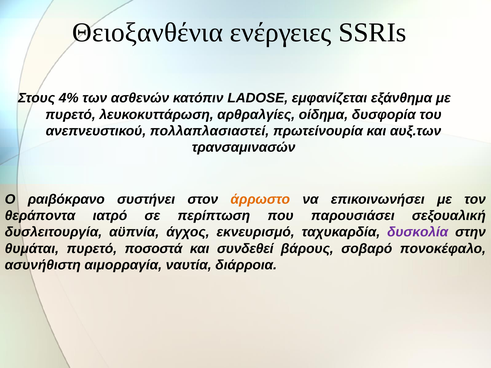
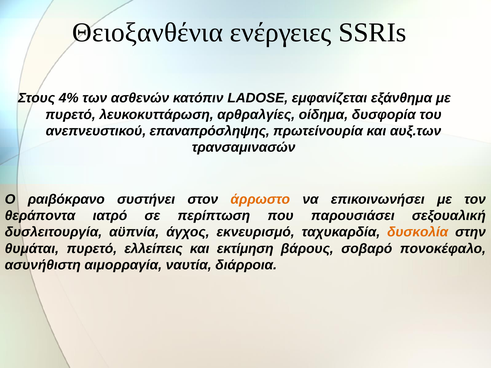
πολλαπλασιαστεί: πολλαπλασιαστεί -> επαναπρόσληψης (210, 131)
δυσκολία colour: purple -> orange (418, 232)
ποσοστά: ποσοστά -> ελλείπεις (154, 249)
συνδεθεί: συνδεθεί -> εκτίμηση (245, 249)
